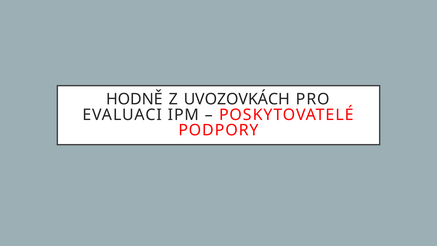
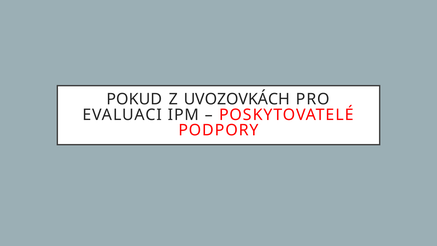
HODNĚ: HODNĚ -> POKUD (134, 99)
